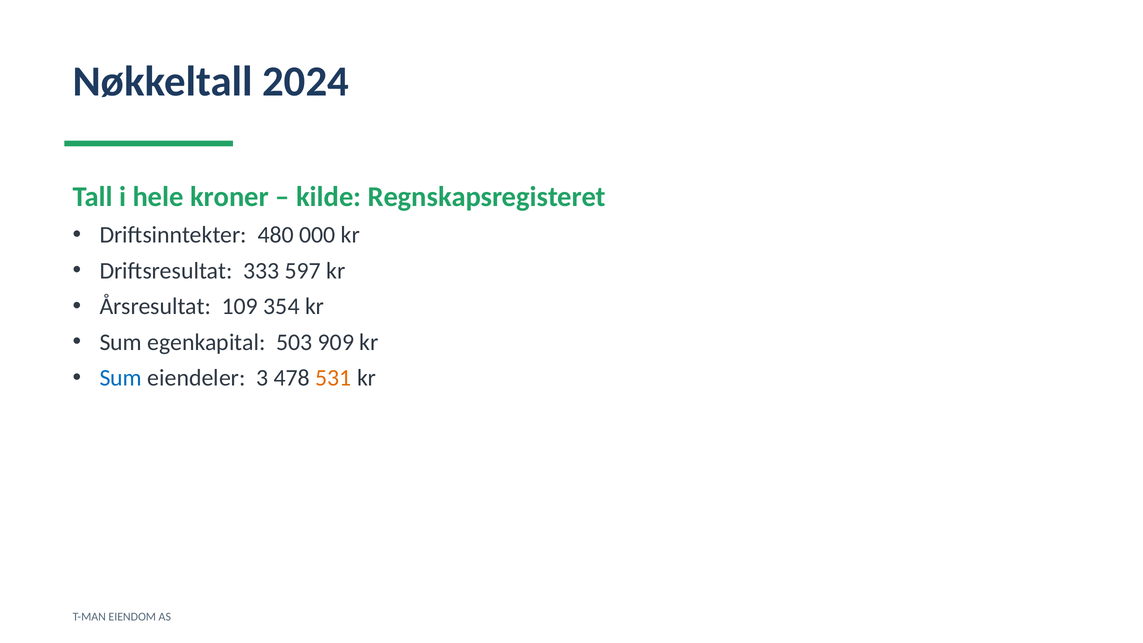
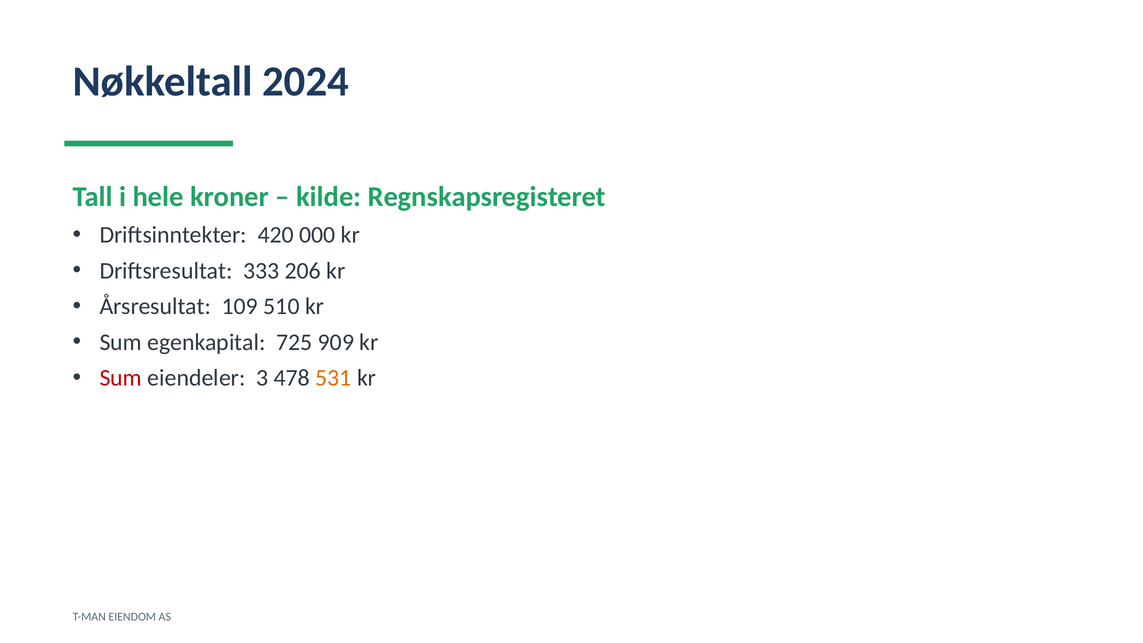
480: 480 -> 420 (276, 235)
597: 597 -> 206 (303, 271)
354: 354 -> 510 (281, 307)
503: 503 -> 725 (294, 342)
Sum colour: blue -> red (121, 378)
